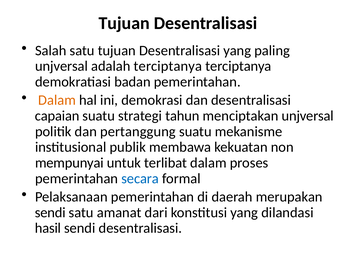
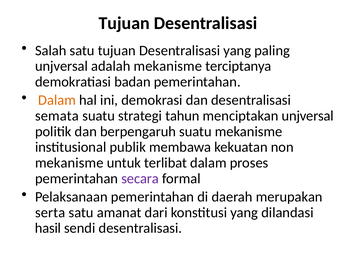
adalah terciptanya: terciptanya -> mekanisme (168, 66)
capaian: capaian -> semata (57, 116)
pertanggung: pertanggung -> berpengaruh (138, 131)
mempunyai: mempunyai -> mekanisme (69, 162)
secara colour: blue -> purple (140, 178)
sendi: sendi -> serta (50, 212)
